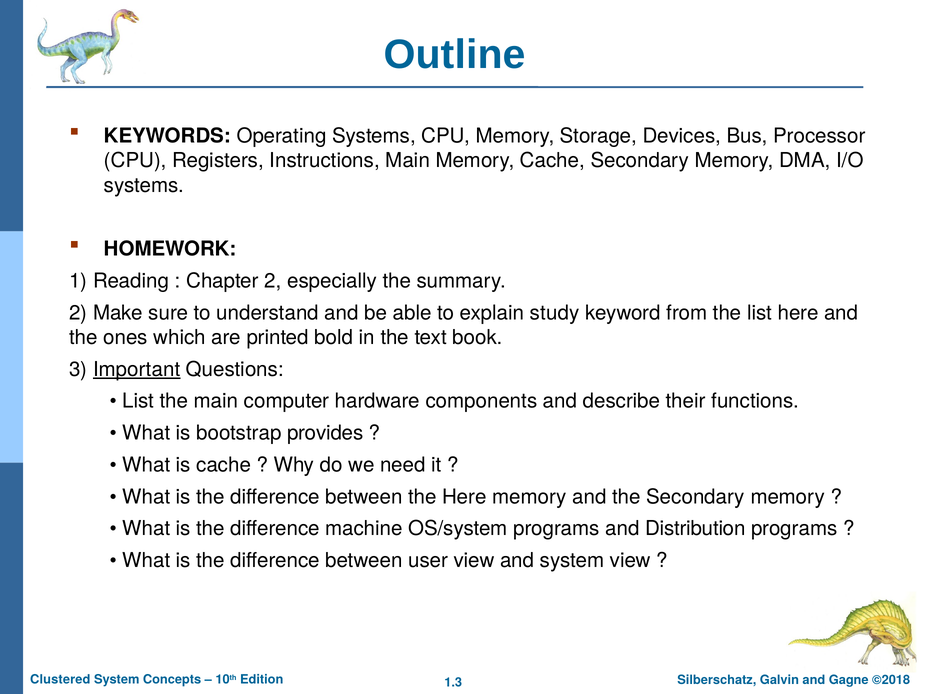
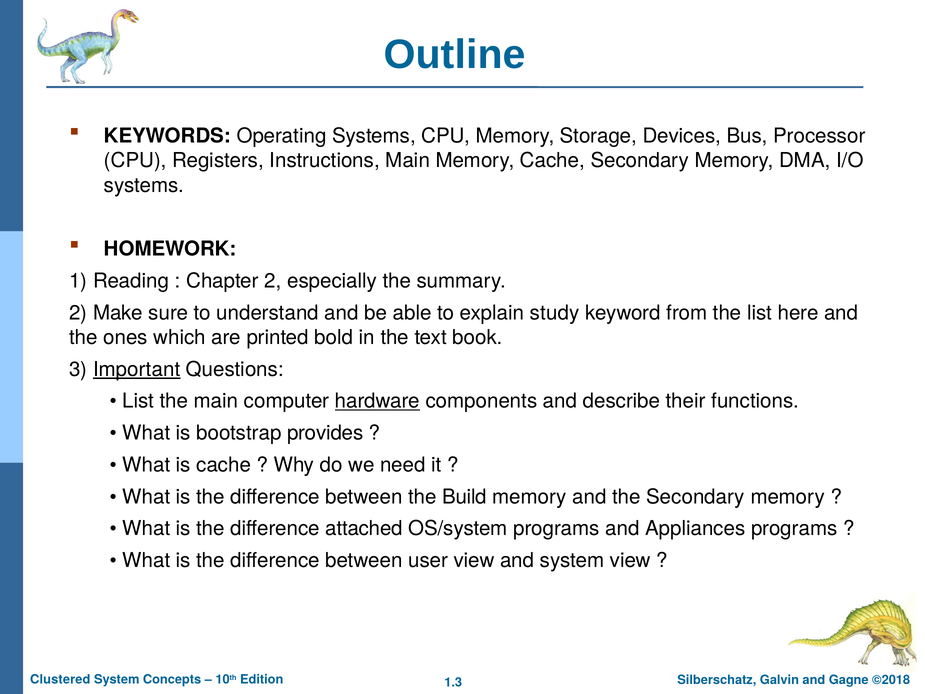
hardware underline: none -> present (377, 401)
the Here: Here -> Build (464, 497)
machine: machine -> attached (364, 529)
Distribution: Distribution -> Appliances (695, 529)
